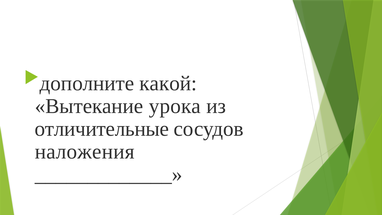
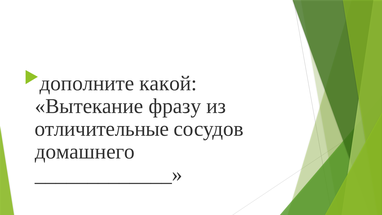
урока: урока -> фразу (175, 106)
наложения: наложения -> домашнего (85, 152)
